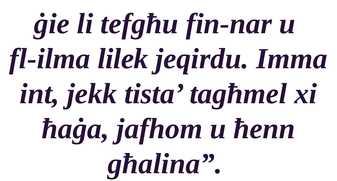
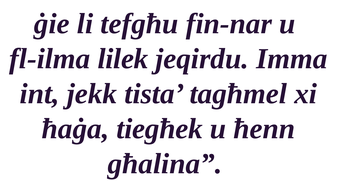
jafhom: jafhom -> tiegħek (160, 129)
